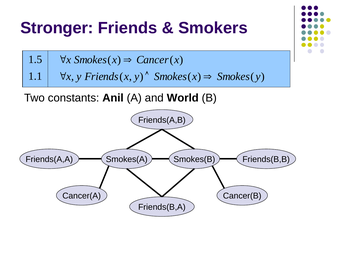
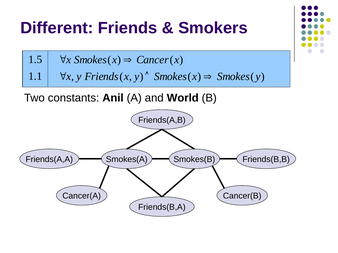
Stronger: Stronger -> Different (57, 28)
